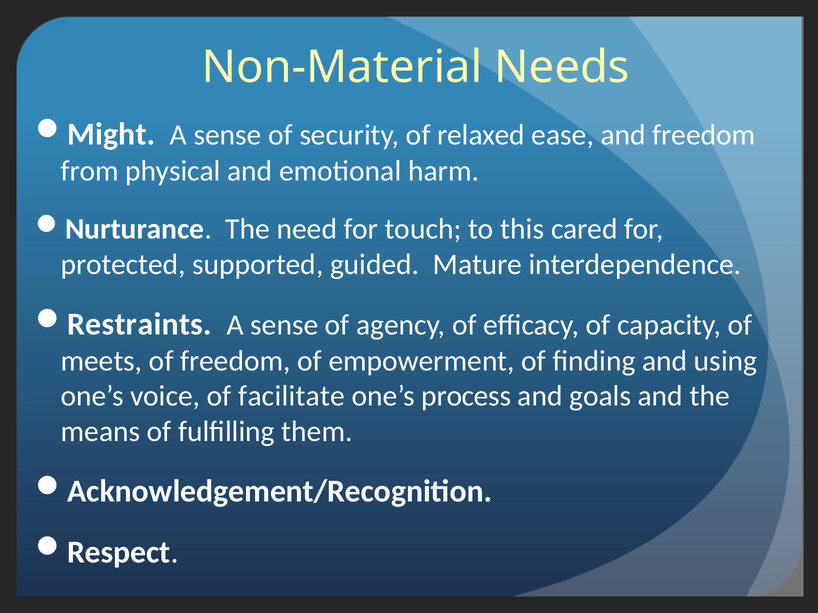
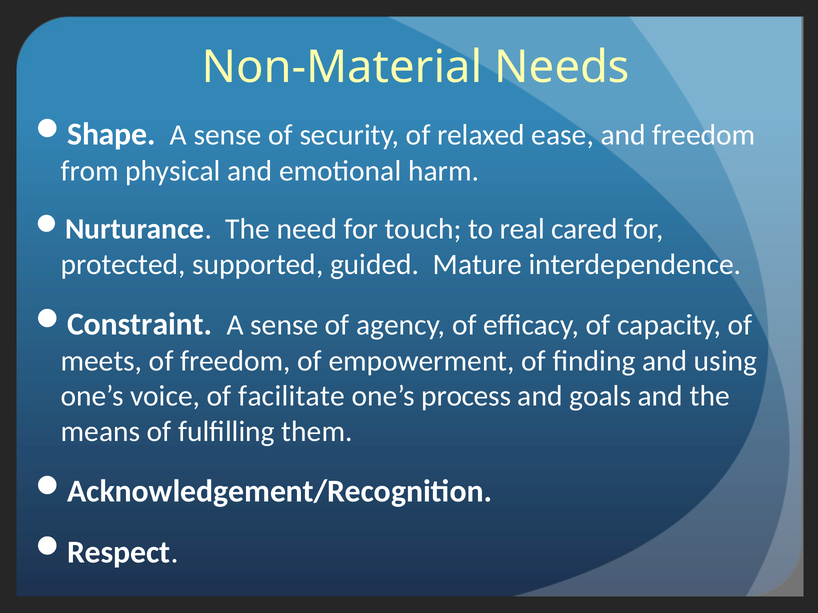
Might: Might -> Shape (111, 134)
this: this -> real (522, 229)
Restraints: Restraints -> Constraint (140, 324)
